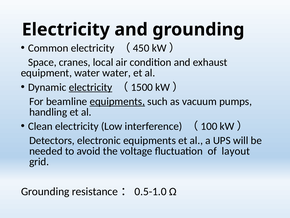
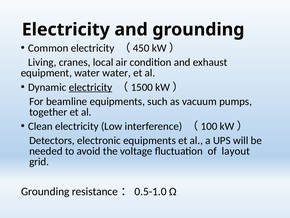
Space: Space -> Living (42, 62)
equipments underline: present -> none (117, 101)
handling: handling -> together (48, 112)
